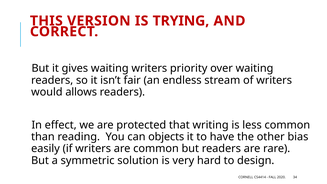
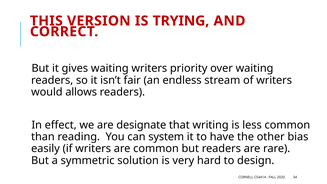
protected: protected -> designate (141, 125)
objects: objects -> system (166, 137)
